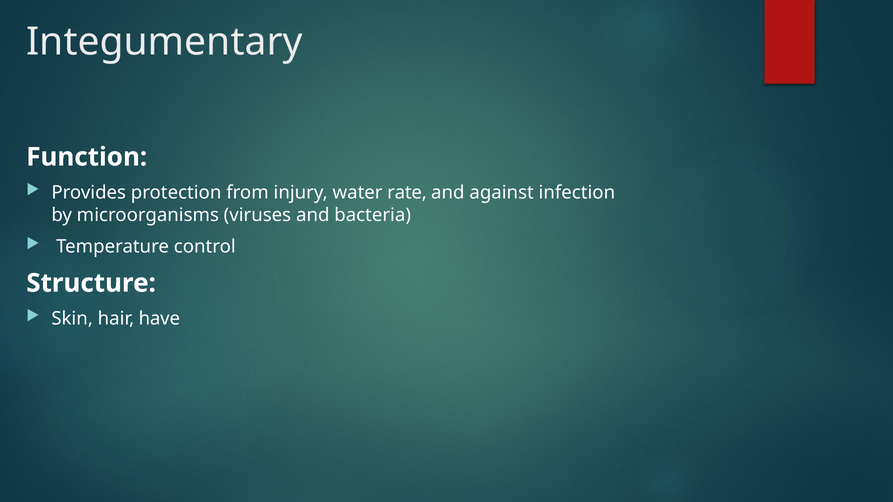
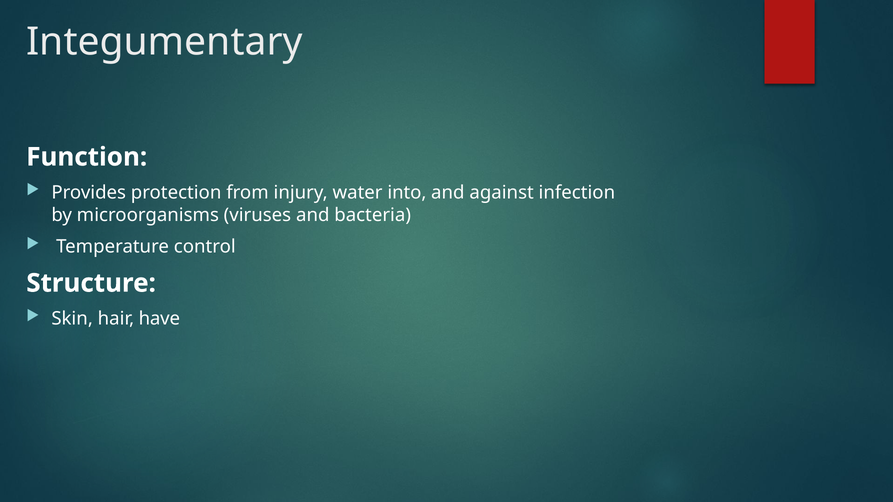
rate: rate -> into (407, 193)
